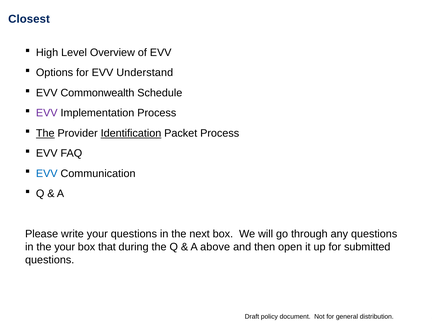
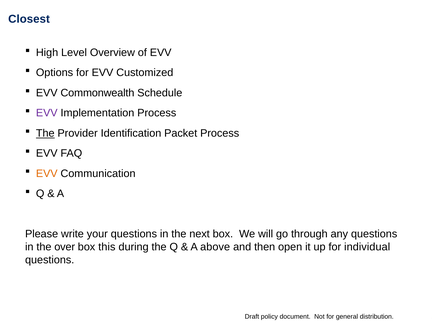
Understand: Understand -> Customized (145, 73)
Identification underline: present -> none (131, 133)
EVV colour: blue -> orange (47, 174)
the your: your -> over (65, 247)
that: that -> this (107, 247)
submitted: submitted -> individual (367, 247)
